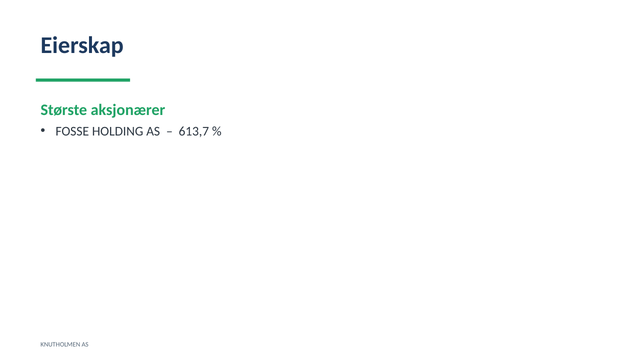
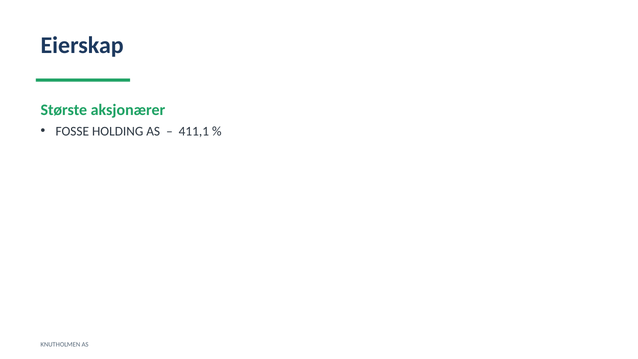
613,7: 613,7 -> 411,1 (194, 131)
